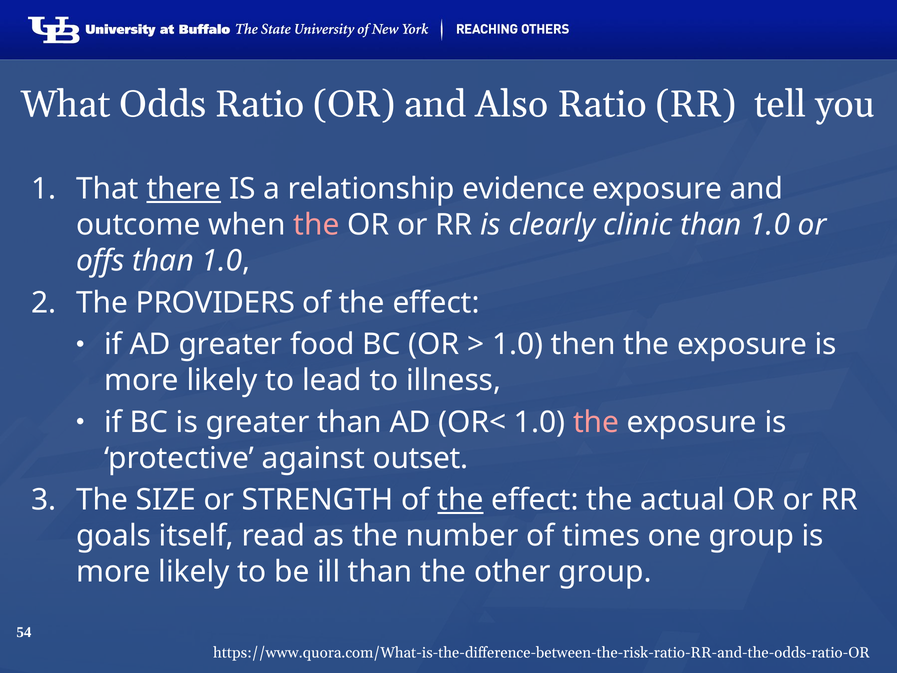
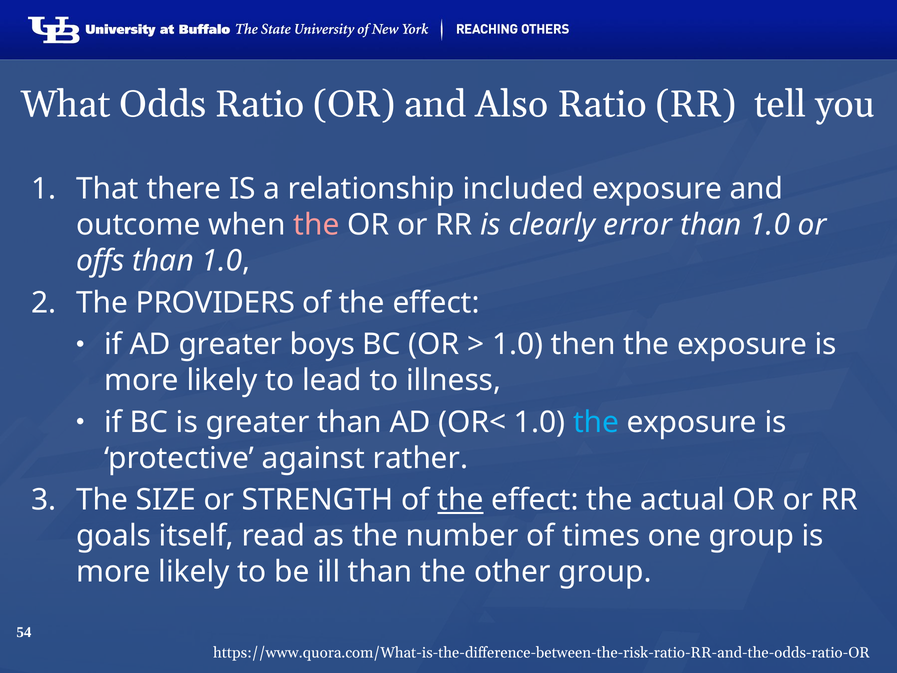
there underline: present -> none (184, 189)
evidence: evidence -> included (523, 189)
clinic: clinic -> error (638, 225)
food: food -> boys (322, 344)
the colour: pink -> light blue (596, 422)
outset: outset -> rather (420, 458)
